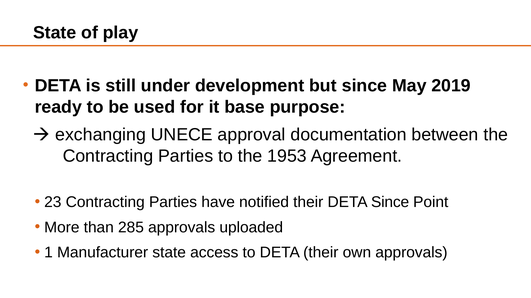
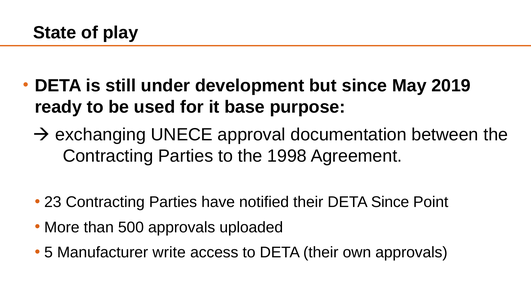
1953: 1953 -> 1998 (287, 156)
285: 285 -> 500 (131, 228)
1: 1 -> 5 (49, 253)
Manufacturer state: state -> write (169, 253)
